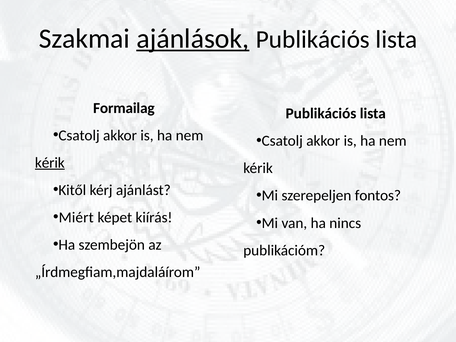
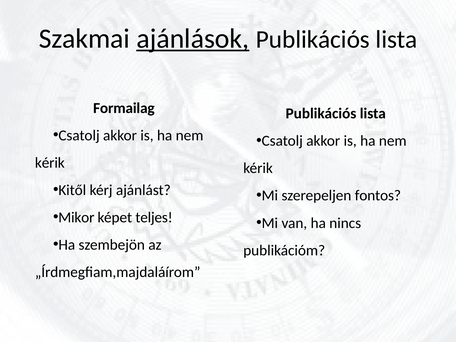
kérik underline: present -> none (50, 163)
Miért: Miért -> Mikor (76, 217)
kiírás: kiírás -> teljes (154, 217)
